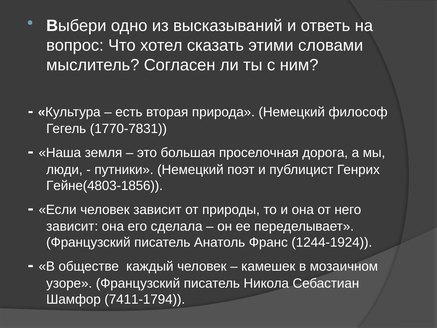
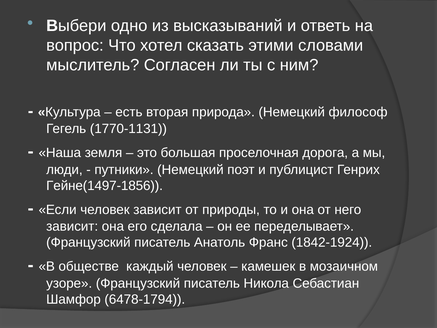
1770-7831: 1770-7831 -> 1770-1131 (128, 129)
Гейне(4803-1856: Гейне(4803-1856 -> Гейне(1497-1856 (105, 186)
1244-1924: 1244-1924 -> 1842-1924 (332, 242)
7411-1794: 7411-1794 -> 6478-1794 (145, 299)
